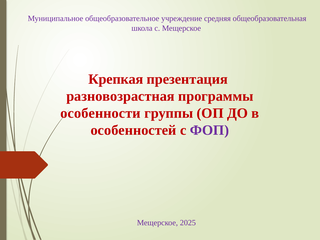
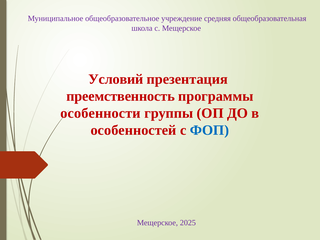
Крепкая: Крепкая -> Условий (116, 79)
разновозрастная: разновозрастная -> преемственность (121, 96)
ФОП colour: purple -> blue (209, 130)
